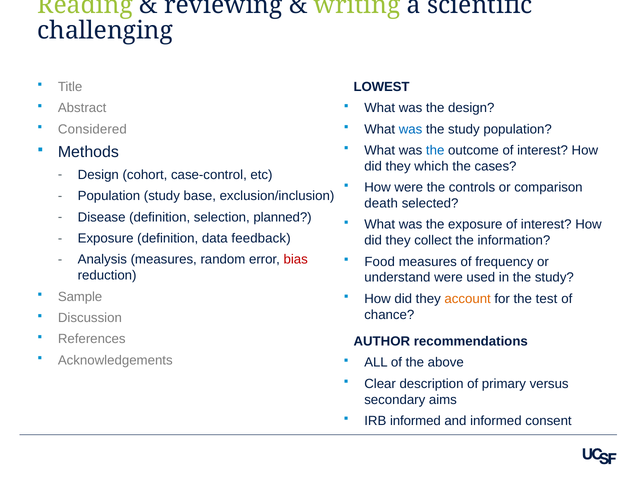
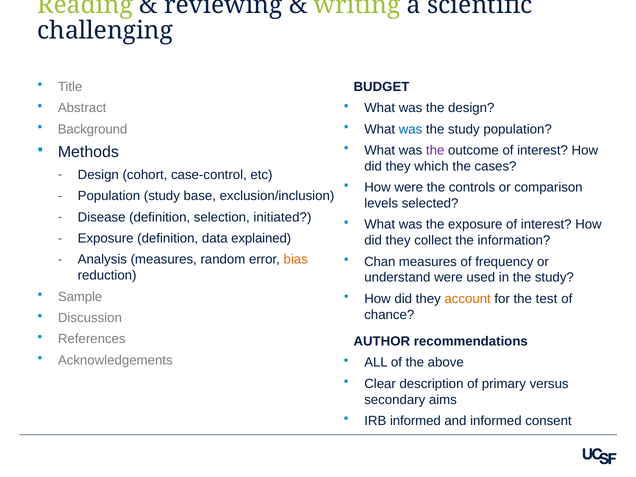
LOWEST: LOWEST -> BUDGET (381, 87)
Considered: Considered -> Background (93, 129)
the colour: blue -> purple (435, 150)
death: death -> levels (381, 203)
planned: planned -> initiated (282, 217)
feedback: feedback -> explained (261, 238)
bias colour: red -> orange (296, 260)
Food: Food -> Chan (380, 262)
